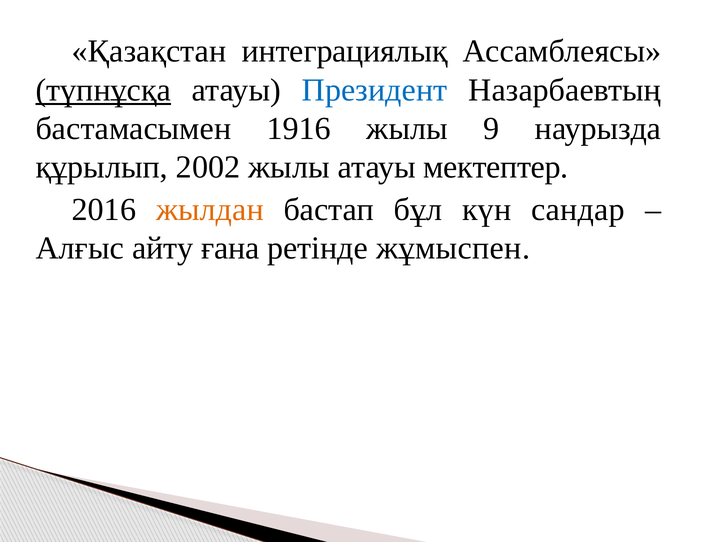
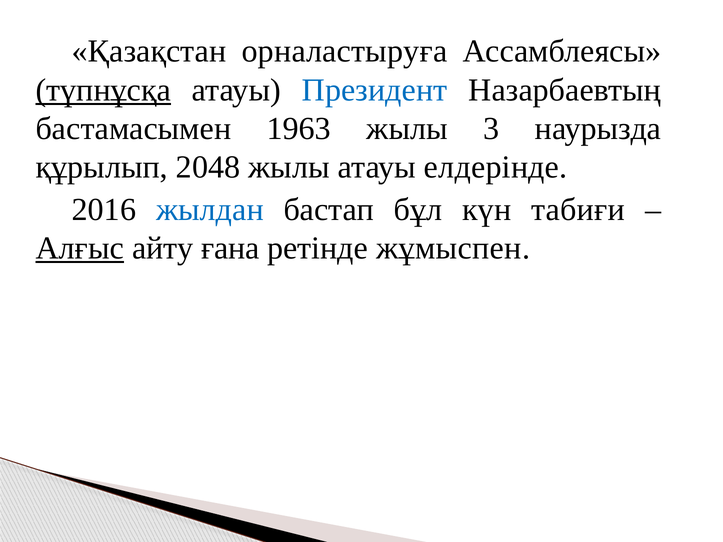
интеграциялық: интеграциялық -> орналастыруға (344, 51)
1916: 1916 -> 1963 (299, 129)
9: 9 -> 3 (491, 129)
2002: 2002 -> 2048 (208, 167)
мектептер: мектептер -> елдерінде (496, 167)
жылдан colour: orange -> blue (210, 210)
сандар: сандар -> табиғи (578, 210)
Алғыс underline: none -> present (80, 248)
